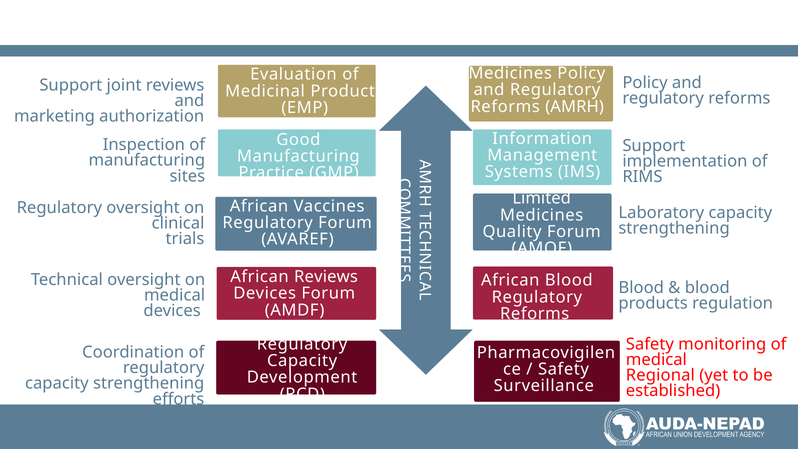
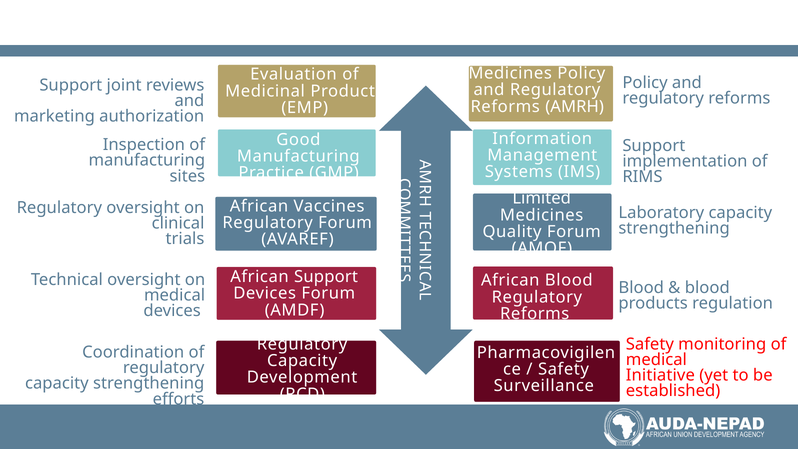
African Reviews: Reviews -> Support (326, 277)
Regional: Regional -> Initiative (660, 375)
